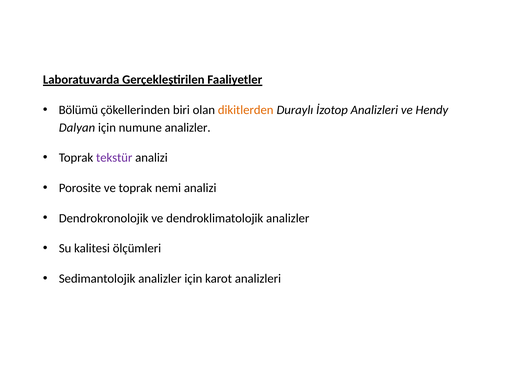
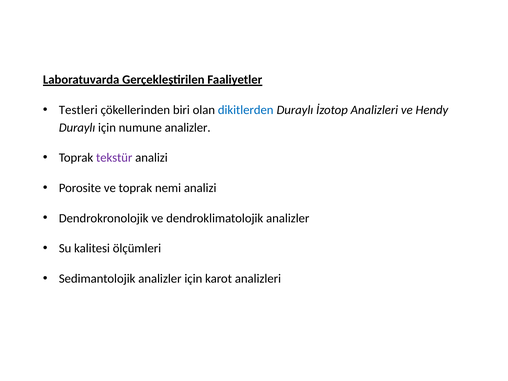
Bölümü: Bölümü -> Testleri (78, 110)
dikitlerden colour: orange -> blue (246, 110)
Dalyan: Dalyan -> Duraylı (77, 127)
